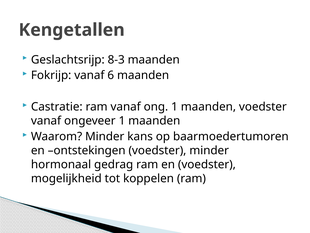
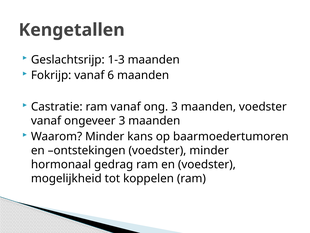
8-3: 8-3 -> 1-3 (116, 60)
ong 1: 1 -> 3 (175, 107)
ongeveer 1: 1 -> 3 (122, 121)
